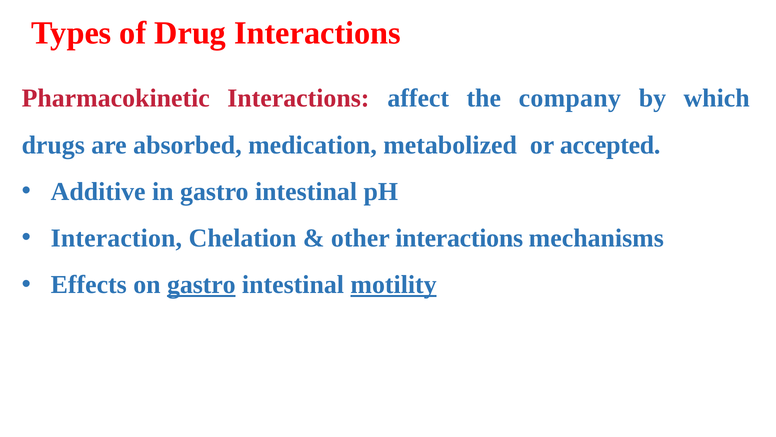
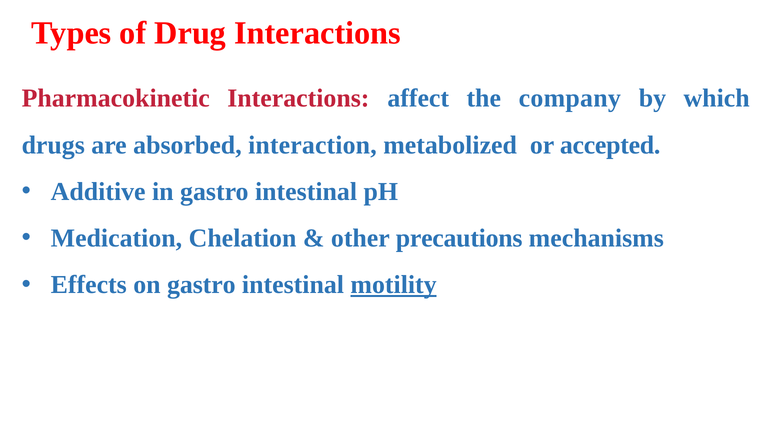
medication: medication -> interaction (312, 145)
Interaction: Interaction -> Medication (116, 238)
other interactions: interactions -> precautions (459, 238)
gastro underline: present -> none (201, 285)
